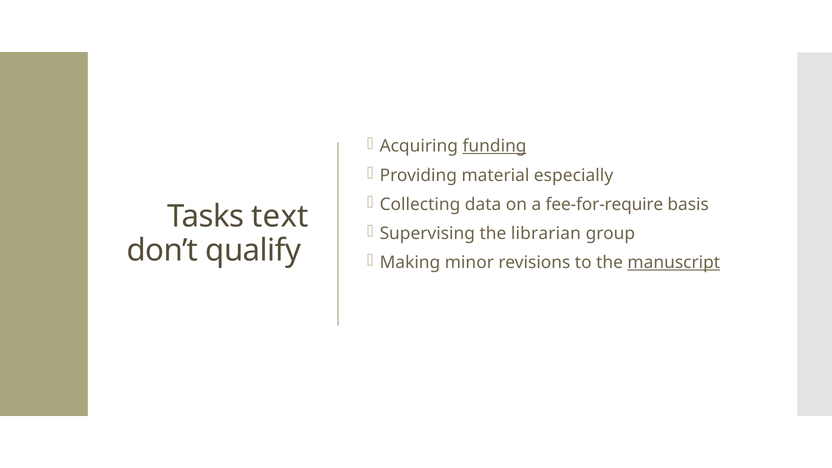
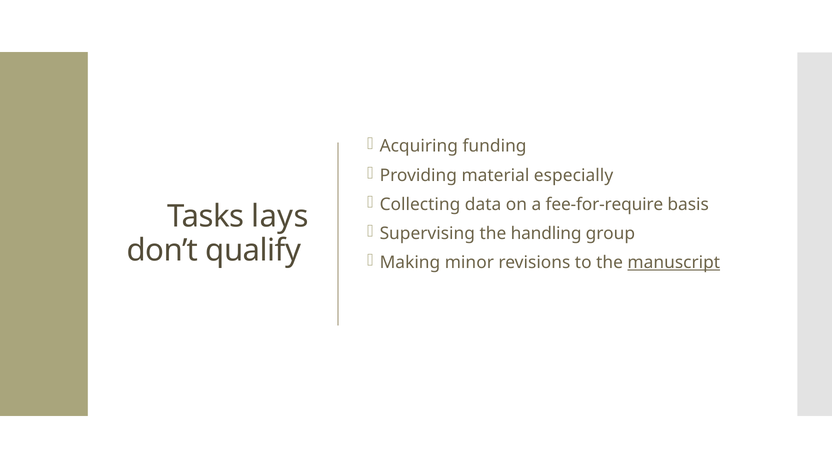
funding underline: present -> none (495, 146)
text: text -> lays (280, 217)
librarian: librarian -> handling (546, 234)
